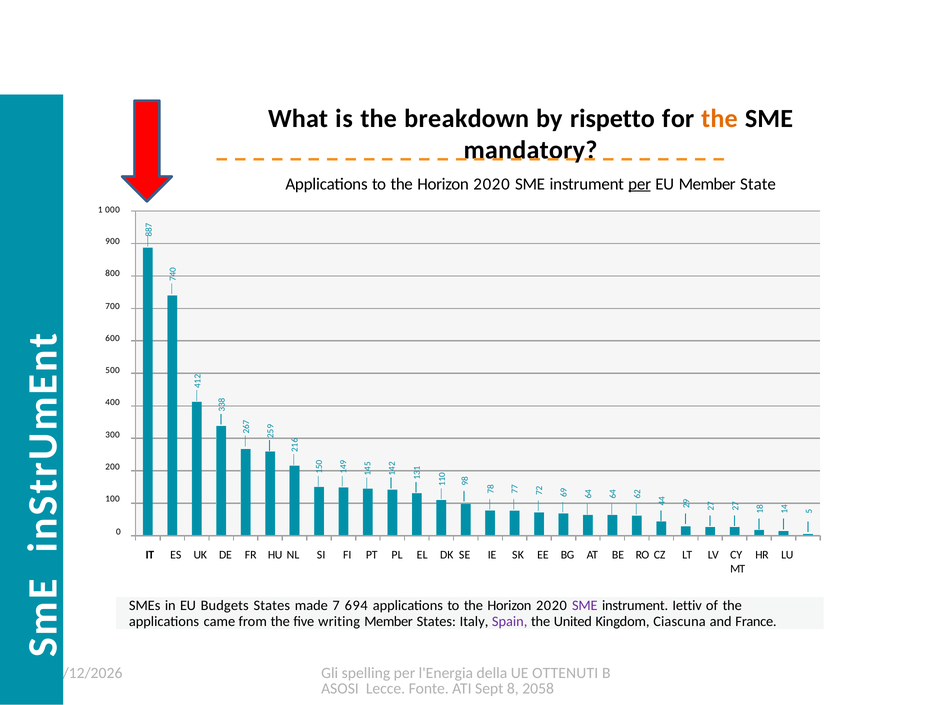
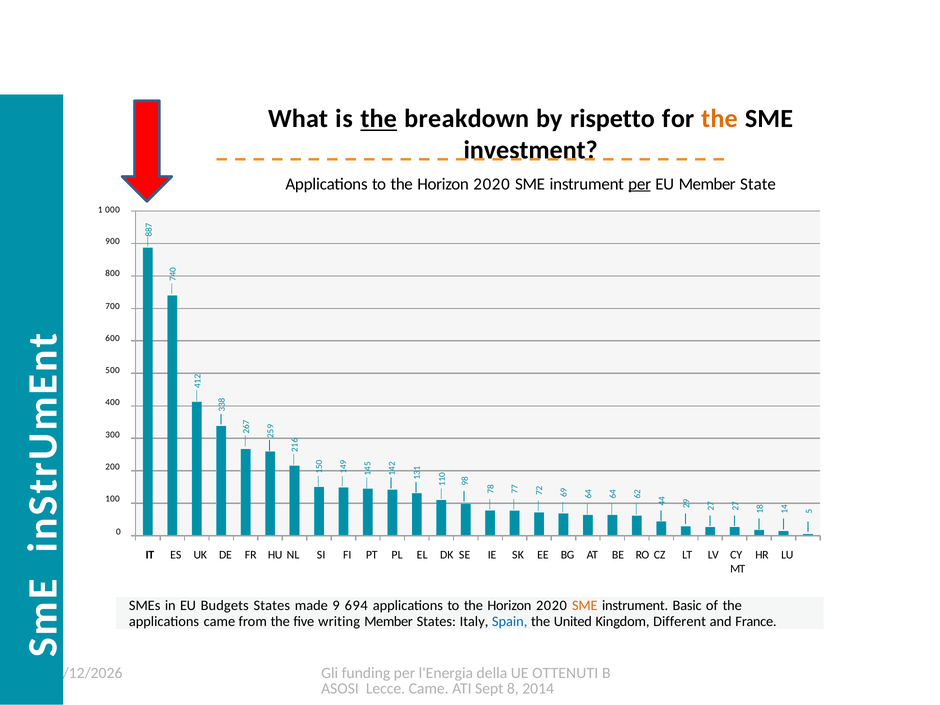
the underline: none -> present (379, 119)
mandatory: mandatory -> investment (531, 150)
made 7: 7 -> 9 (336, 605)
SME colour: purple -> orange (585, 605)
Iettiv: Iettiv -> Basic (687, 605)
Spain colour: purple -> blue (510, 621)
Ciascuna: Ciascuna -> Different (680, 621)
spelling: spelling -> funding (366, 673)
Lecce Fonte: Fonte -> Came (429, 689)
2058: 2058 -> 2014 (538, 689)
